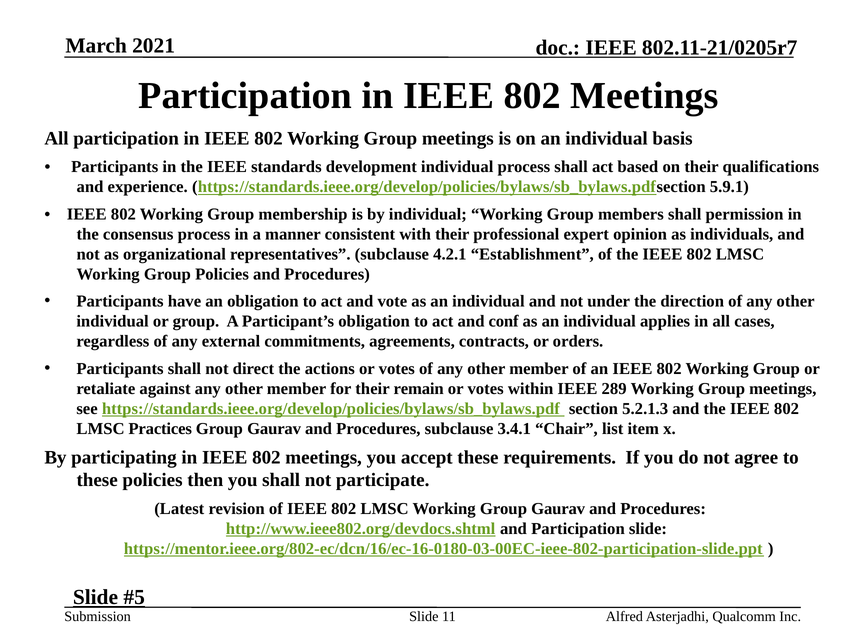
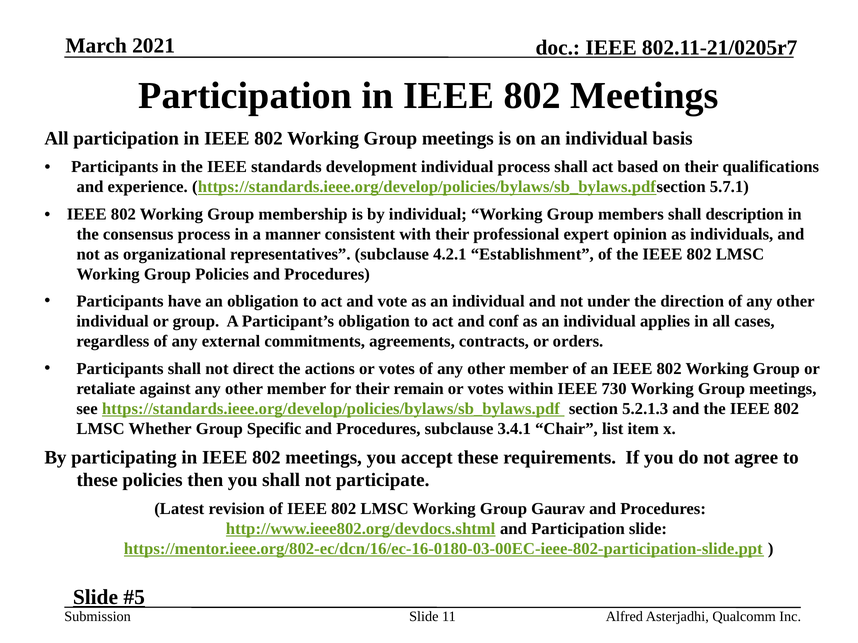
5.9.1: 5.9.1 -> 5.7.1 (729, 187)
permission: permission -> description (745, 214)
289: 289 -> 730 (614, 389)
Practices: Practices -> Whether (160, 429)
Gaurav: Gaurav -> Specific (274, 429)
